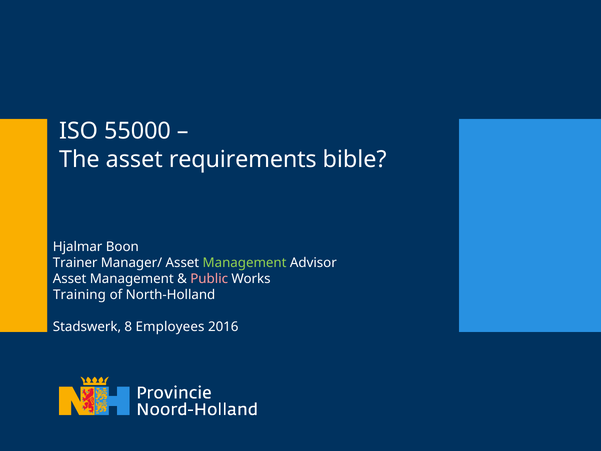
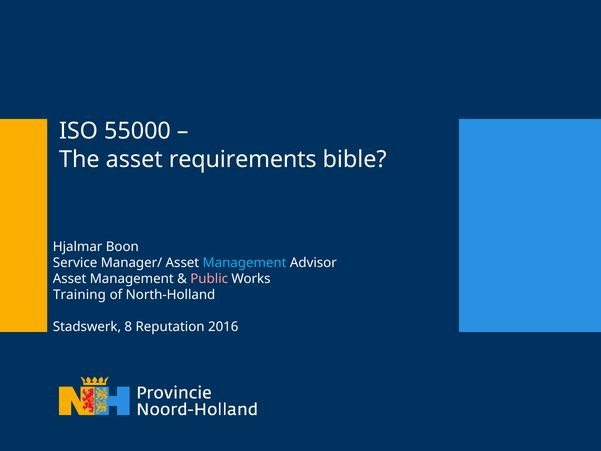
Trainer: Trainer -> Service (75, 262)
Management colour: light green -> light blue (245, 262)
Employees: Employees -> Reputation (170, 327)
